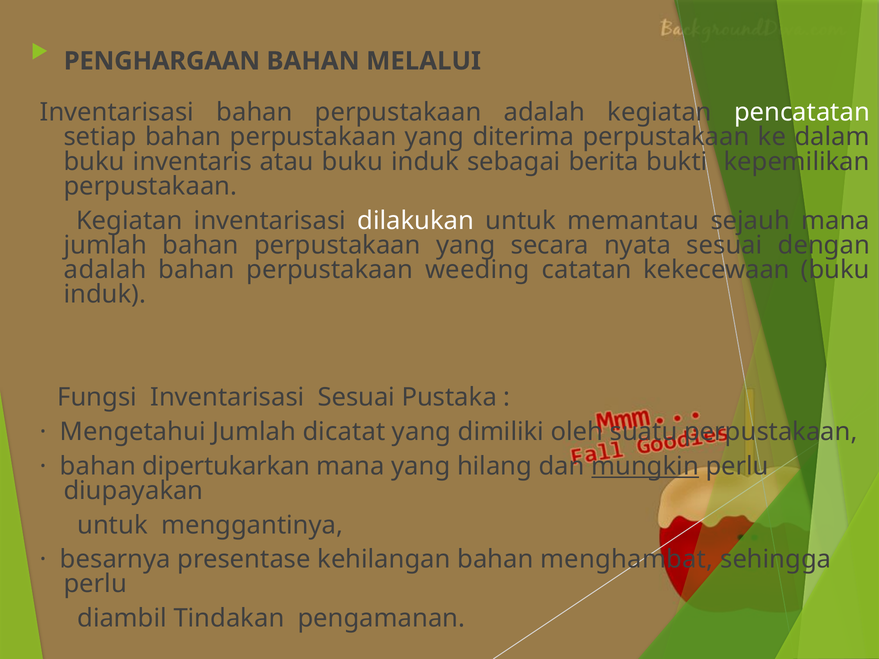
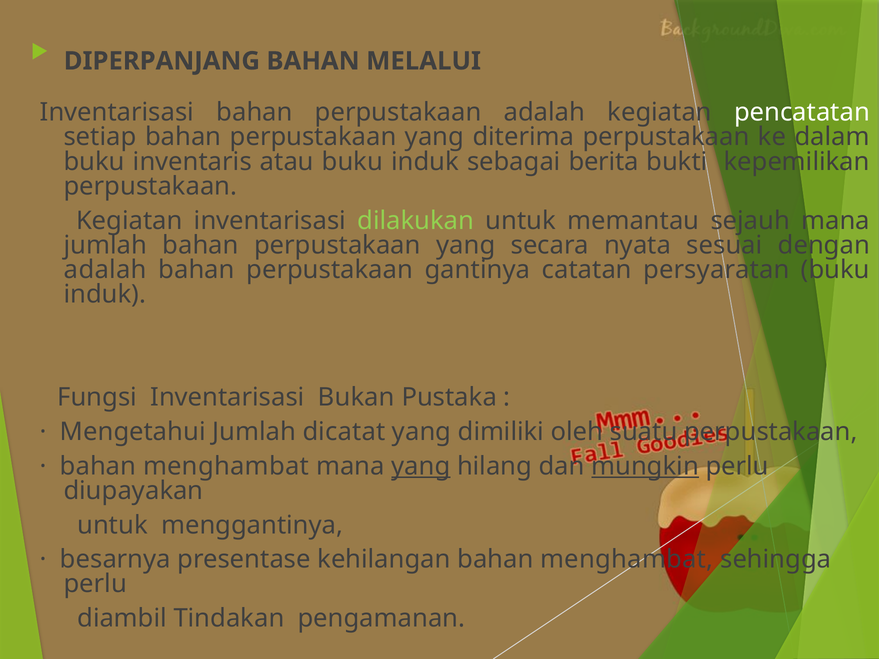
PENGHARGAAN: PENGHARGAAN -> DIPERPANJANG (162, 61)
dilakukan colour: white -> light green (416, 221)
weeding: weeding -> gantinya (477, 270)
kekecewaan: kekecewaan -> persyaratan (716, 270)
Inventarisasi Sesuai: Sesuai -> Bukan (356, 398)
dipertukarkan: dipertukarkan -> menghambat (226, 466)
yang underline: none -> present (421, 466)
